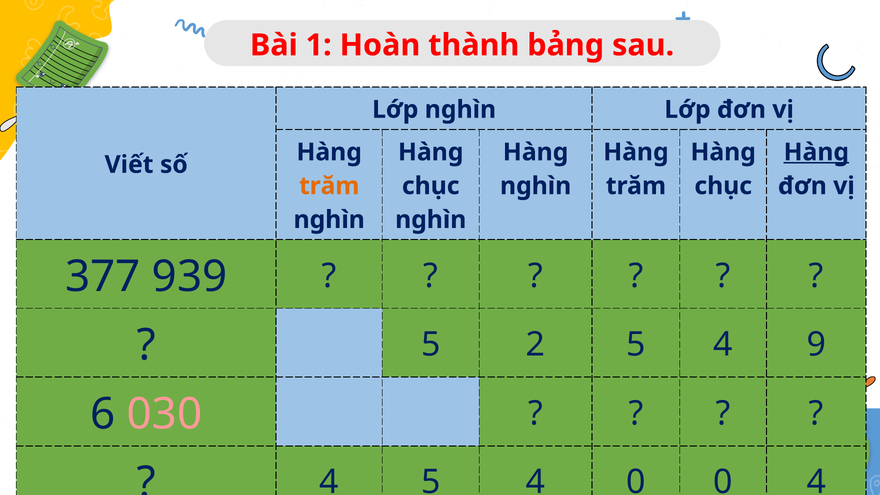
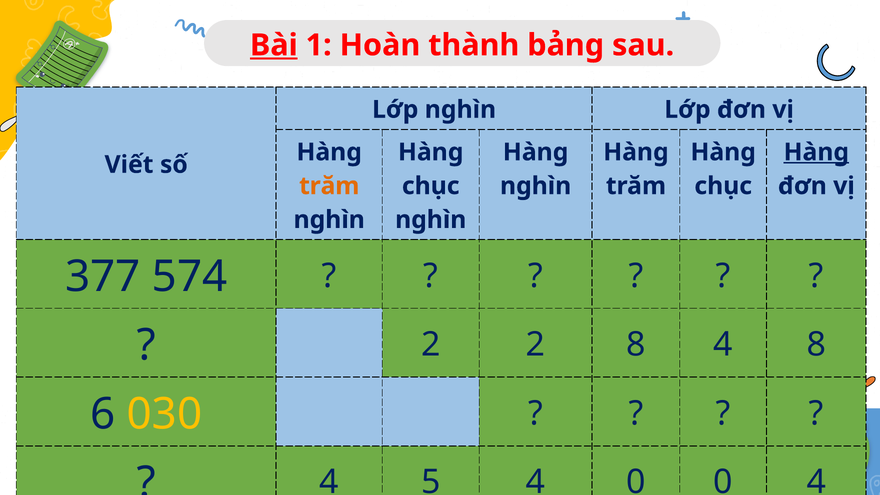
Bài underline: none -> present (274, 45)
939: 939 -> 574 (190, 277)
5: 5 -> 2 (431, 345)
2 5: 5 -> 8 (636, 345)
4 9: 9 -> 8 (816, 345)
030 colour: pink -> yellow (164, 414)
